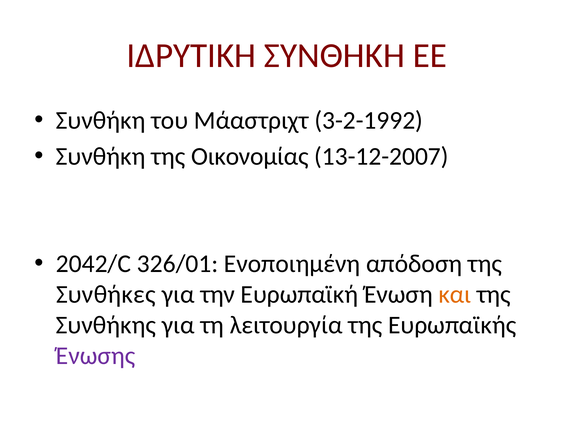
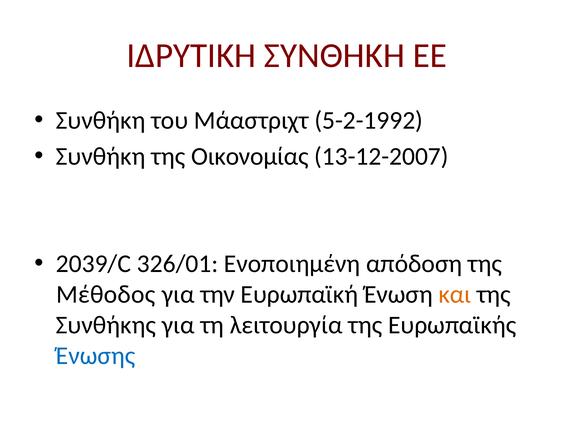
3-2-1992: 3-2-1992 -> 5-2-1992 (369, 120)
2042/C: 2042/C -> 2039/C (94, 263)
Συνθήκες: Συνθήκες -> Μέθοδος (106, 294)
Ένωσης colour: purple -> blue (96, 355)
